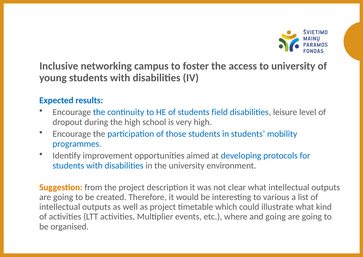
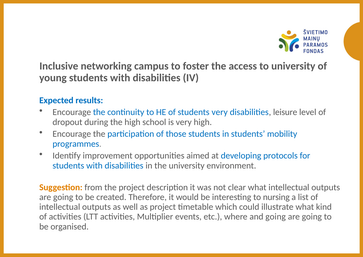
students field: field -> very (220, 112)
various: various -> nursing (276, 197)
